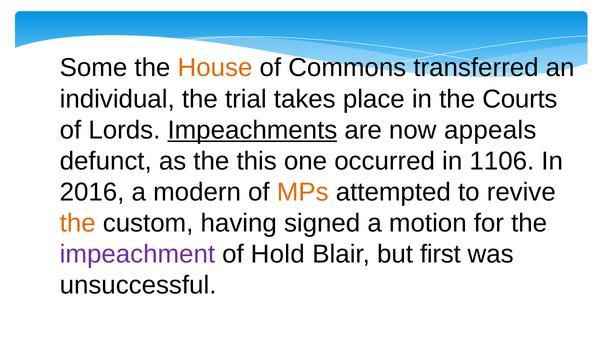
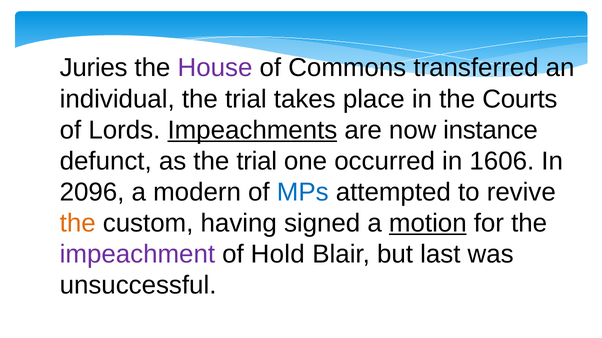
Some: Some -> Juries (94, 68)
House colour: orange -> purple (215, 68)
appeals: appeals -> instance (490, 130)
as the this: this -> trial (257, 161)
1106: 1106 -> 1606 (502, 161)
2016: 2016 -> 2096 (92, 193)
MPs colour: orange -> blue (303, 193)
motion underline: none -> present (428, 224)
first: first -> last (440, 255)
